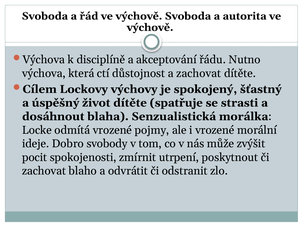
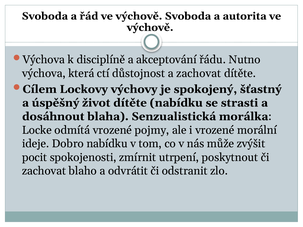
dítěte spatřuje: spatřuje -> nabídku (176, 103)
Dobro svobody: svobody -> nabídku (107, 144)
